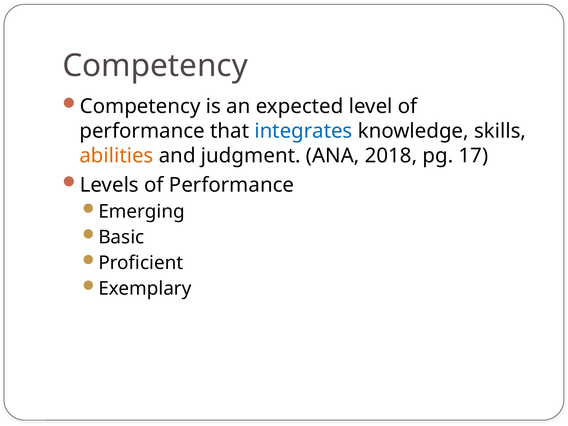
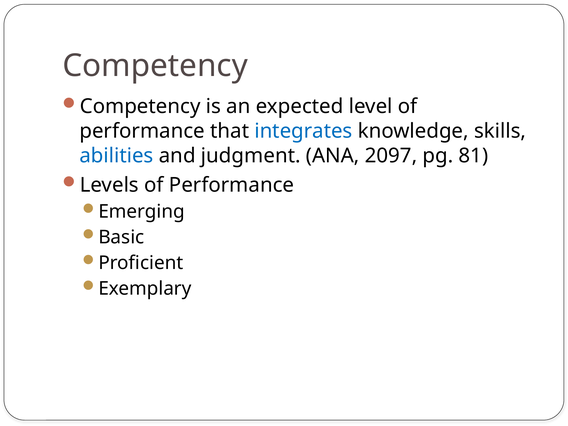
abilities colour: orange -> blue (116, 156)
2018: 2018 -> 2097 (391, 156)
17: 17 -> 81 (473, 156)
